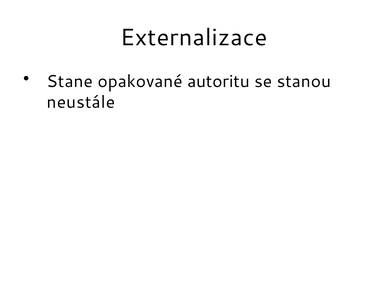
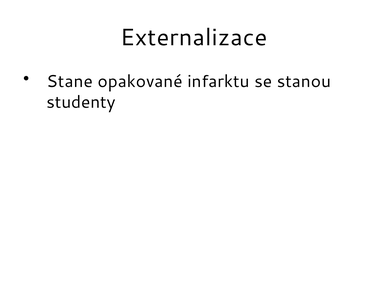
autoritu: autoritu -> infarktu (218, 81)
neustále: neustále -> studenty (81, 102)
